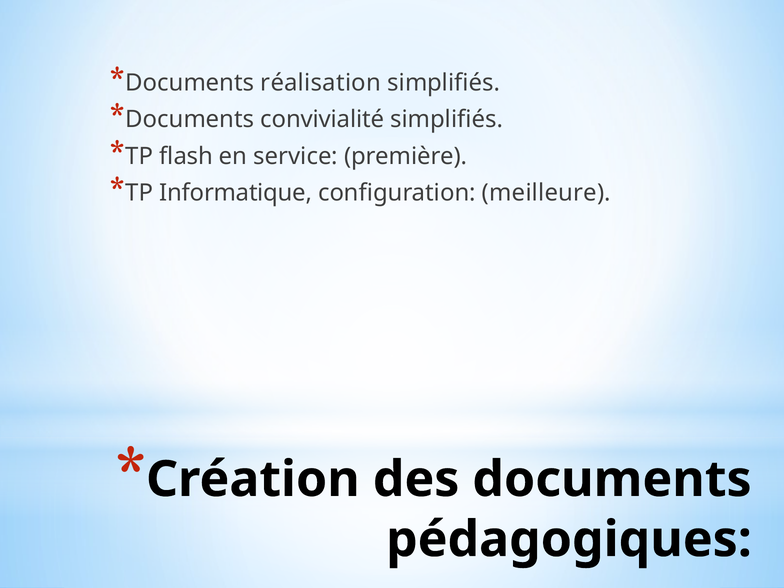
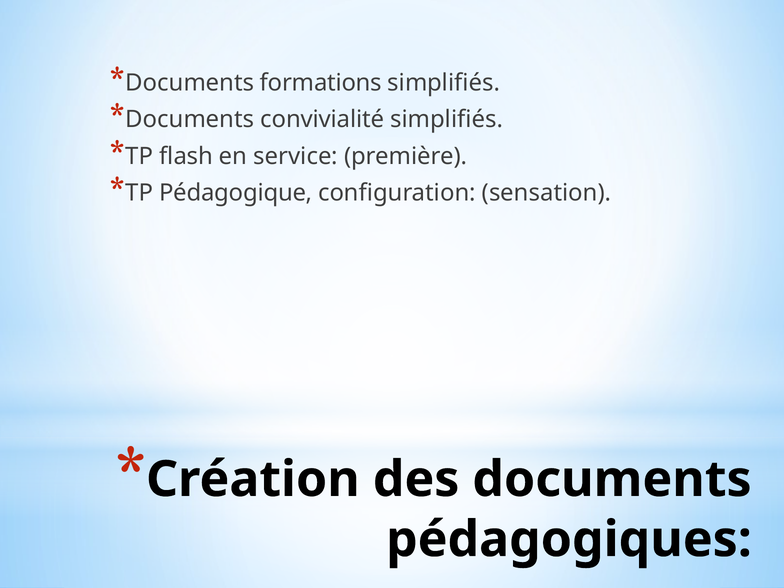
réalisation: réalisation -> formations (321, 83)
Informatique: Informatique -> Pédagogique (236, 193)
meilleure: meilleure -> sensation (546, 193)
